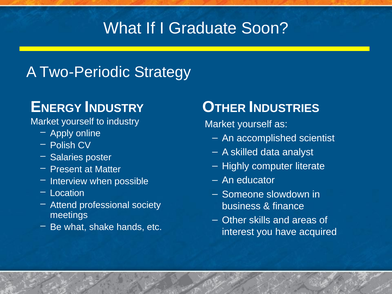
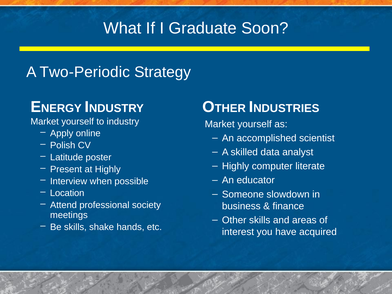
Salaries: Salaries -> Latitude (67, 157)
at Matter: Matter -> Highly (108, 169)
Be what: what -> skills (75, 227)
